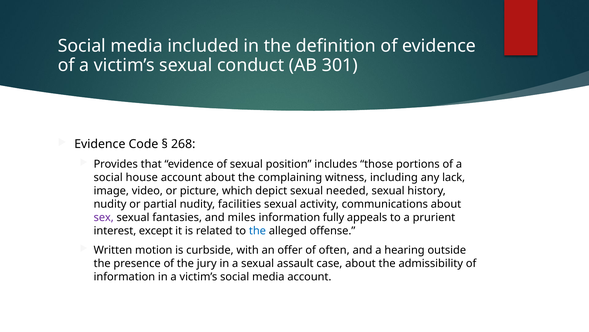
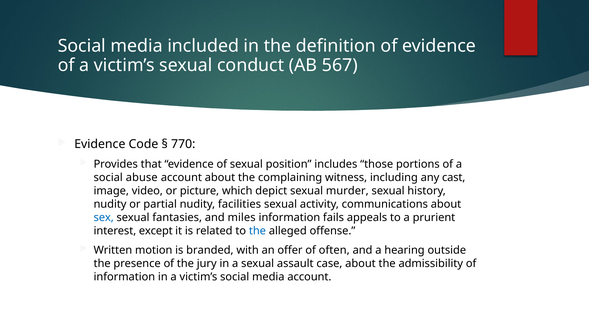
301: 301 -> 567 (340, 65)
268: 268 -> 770 (183, 144)
house: house -> abuse (142, 177)
lack: lack -> cast (454, 177)
needed: needed -> murder (347, 190)
sex colour: purple -> blue (104, 217)
fully: fully -> fails (333, 217)
curbside: curbside -> branded (210, 250)
